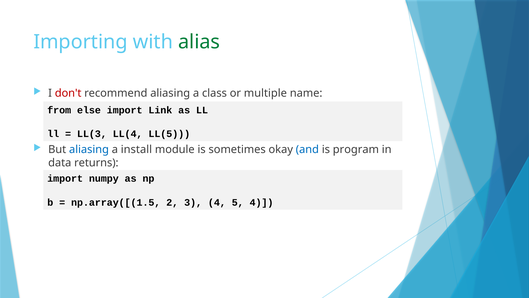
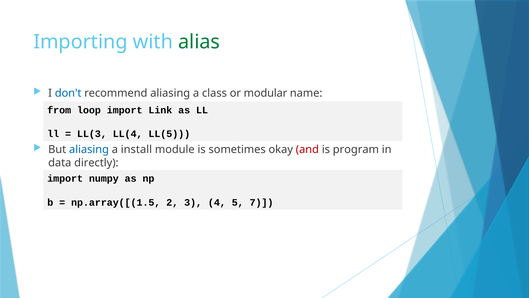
don't colour: red -> blue (68, 93)
multiple: multiple -> modular (266, 93)
else: else -> loop (89, 110)
and colour: blue -> red (307, 149)
returns: returns -> directly (96, 163)
5 4: 4 -> 7 (262, 202)
